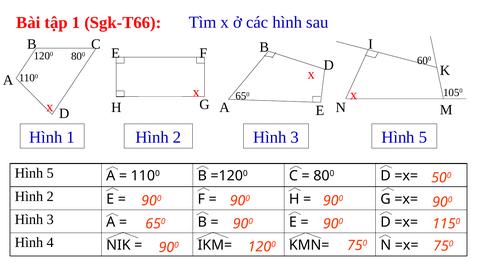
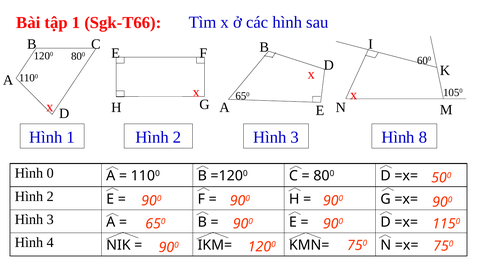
3 Hình 5: 5 -> 8 (423, 137)
5: 5 -> 0 (50, 173)
